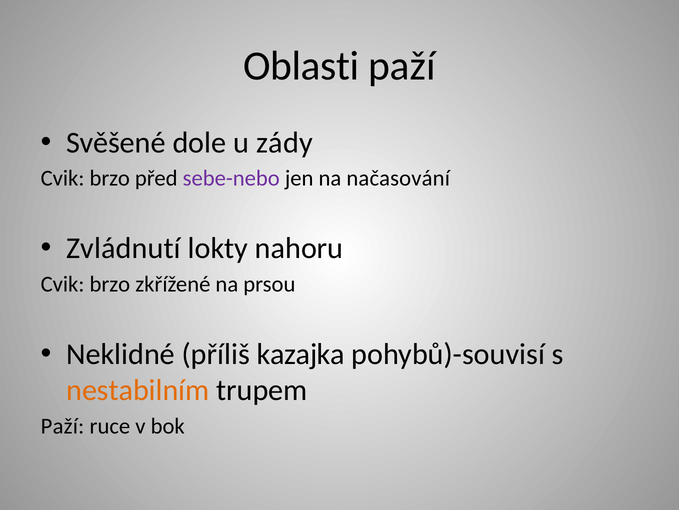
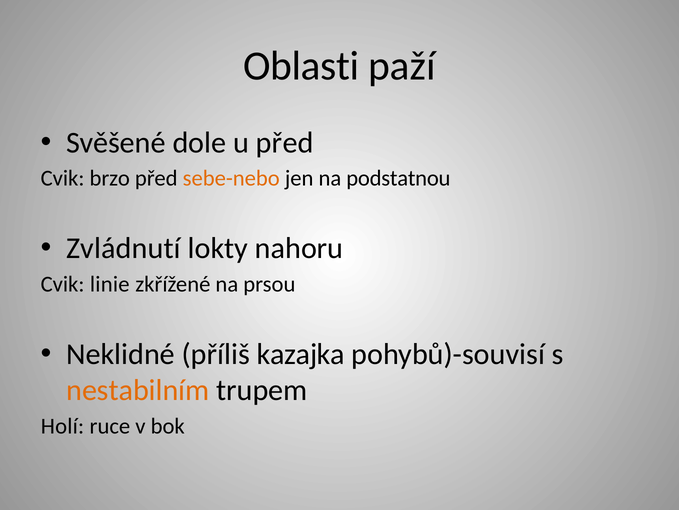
u zády: zády -> před (285, 142)
sebe-nebo colour: purple -> orange (231, 178)
načasování: načasování -> podstatnou (398, 178)
brzo: brzo -> linie (110, 284)
Paží: Paží -> Holí (62, 426)
